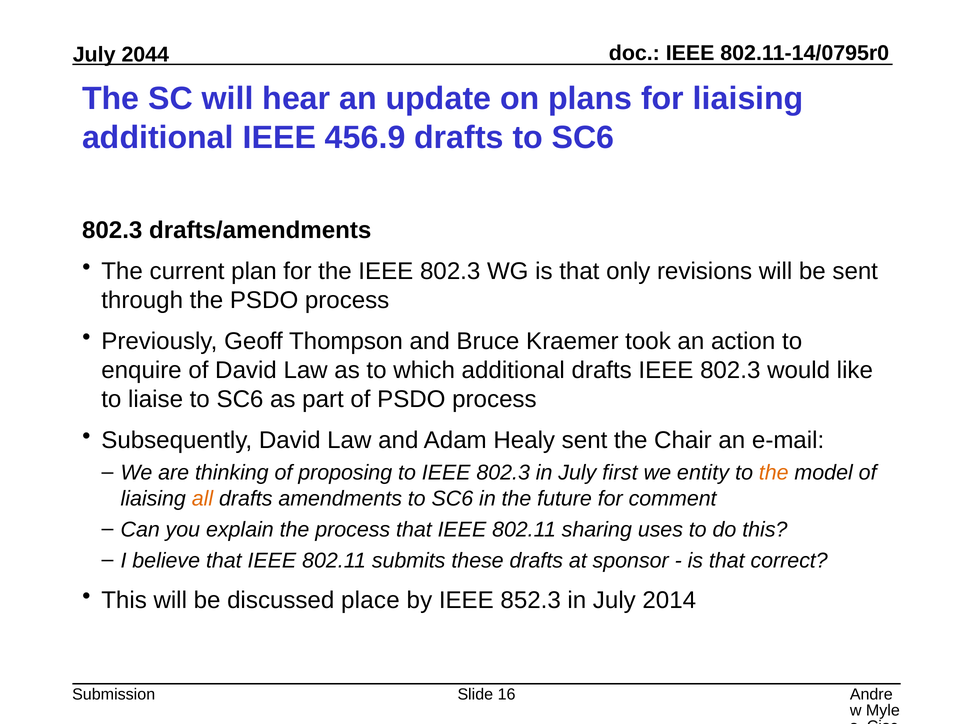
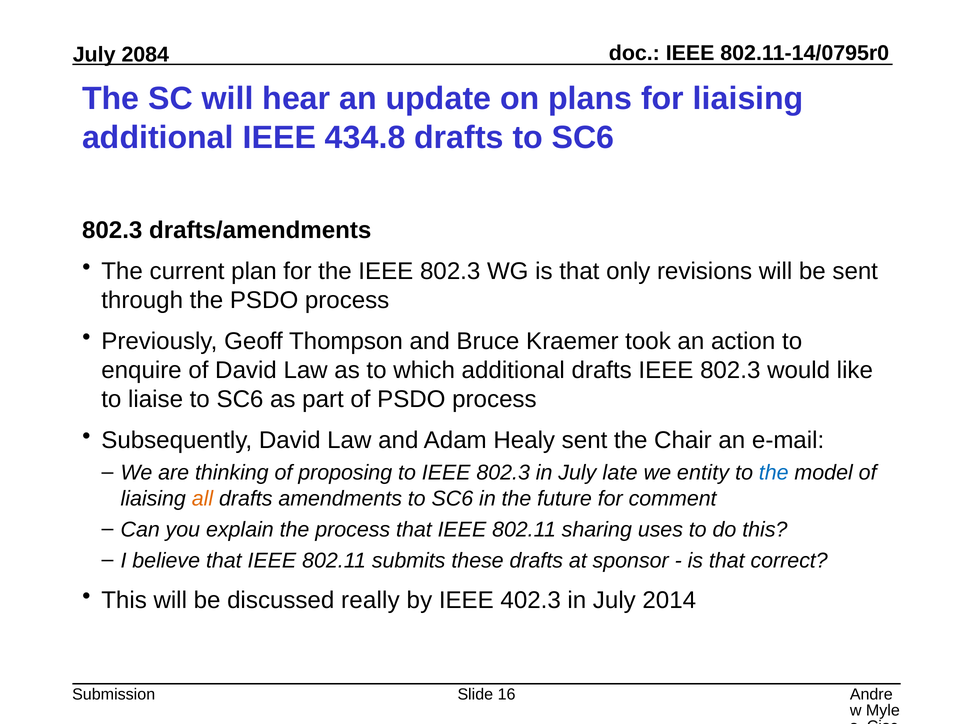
2044: 2044 -> 2084 (145, 55)
456.9: 456.9 -> 434.8 (365, 137)
first: first -> late (620, 473)
the colour: orange -> blue (774, 473)
place: place -> really (370, 600)
852.3: 852.3 -> 402.3 (531, 600)
